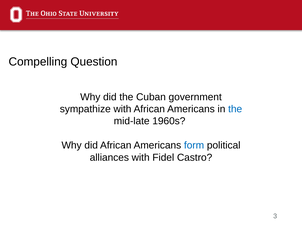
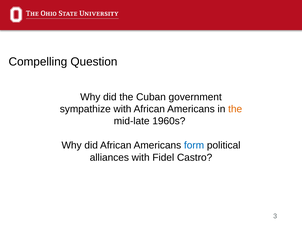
the colour: blue -> orange (235, 109)
